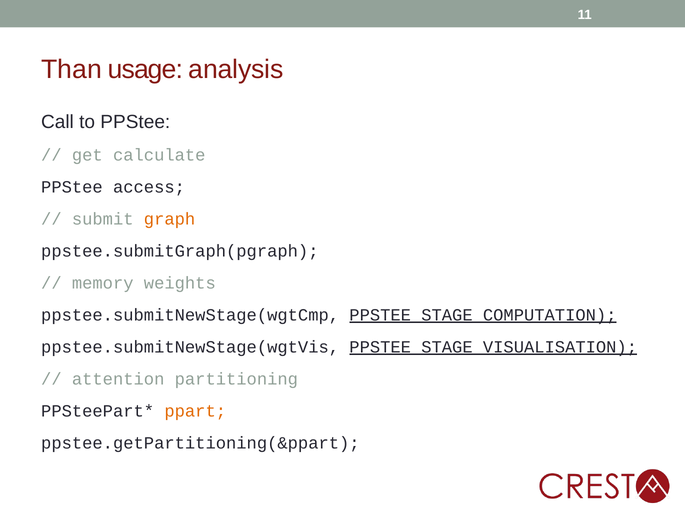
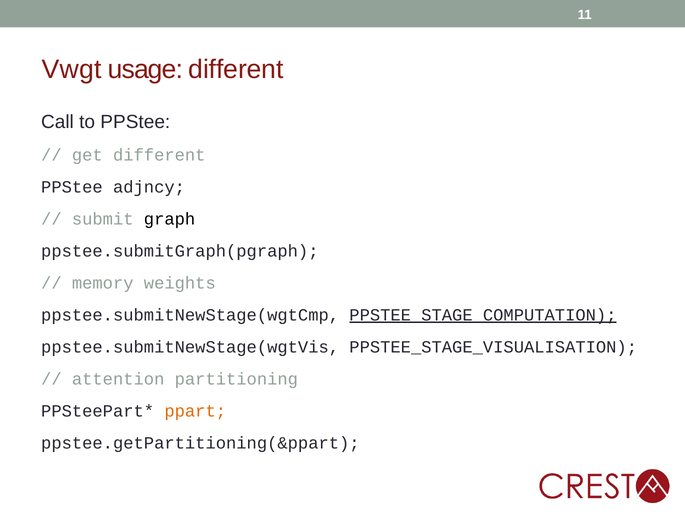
Than: Than -> Vwgt (72, 69)
usage analysis: analysis -> different (236, 69)
get calculate: calculate -> different (159, 155)
access: access -> adjncy (149, 187)
graph colour: orange -> black (170, 219)
PPSTEE_STAGE_VISUALISATION underline: present -> none (493, 347)
